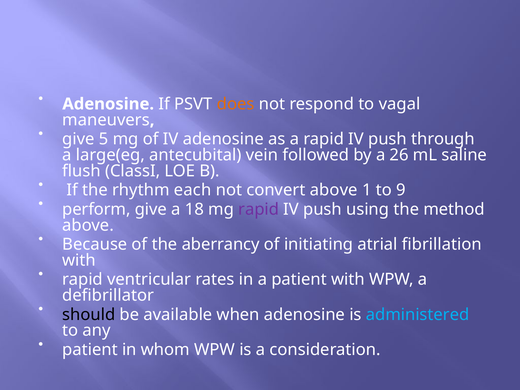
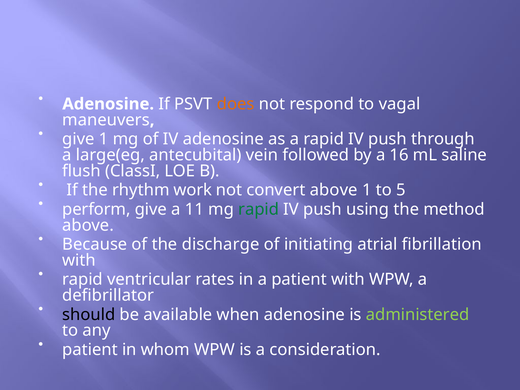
give 5: 5 -> 1 (104, 139)
26: 26 -> 16 (399, 155)
each: each -> work (193, 190)
9: 9 -> 5 (401, 190)
18: 18 -> 11 (194, 209)
rapid colour: purple -> green (259, 209)
aberrancy: aberrancy -> discharge (221, 244)
administered colour: light blue -> light green (418, 315)
